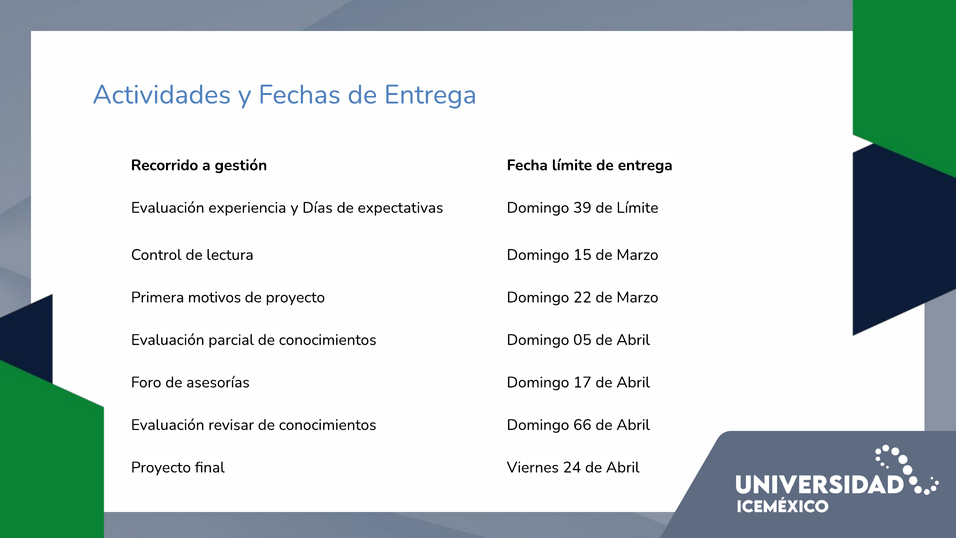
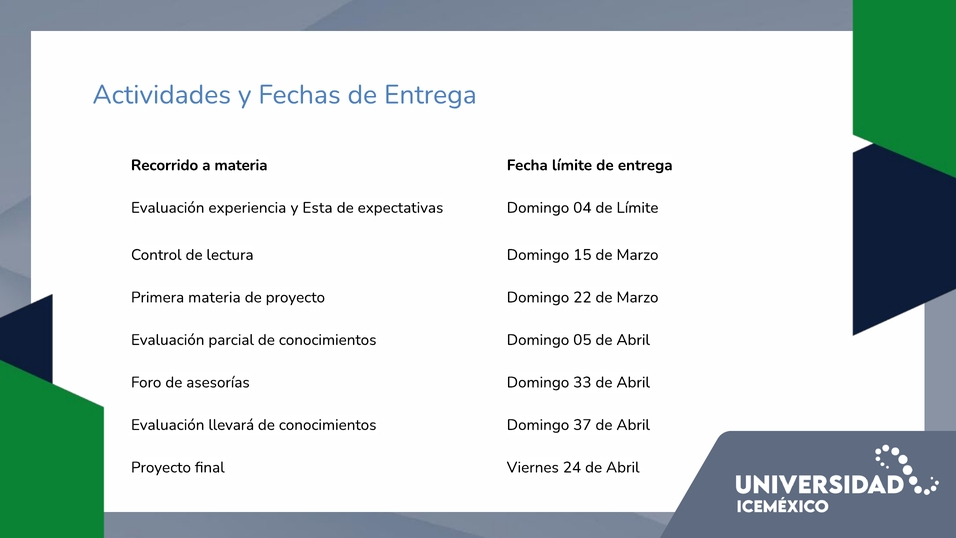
a gestión: gestión -> materia (241, 165)
Días: Días -> Esta (317, 208)
39: 39 -> 04 (582, 208)
Primera motivos: motivos -> materia (214, 297)
17: 17 -> 33 (582, 382)
revisar: revisar -> llevará (231, 425)
66: 66 -> 37 (582, 425)
